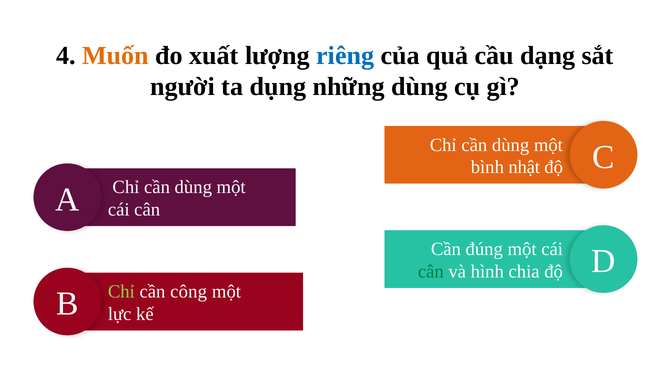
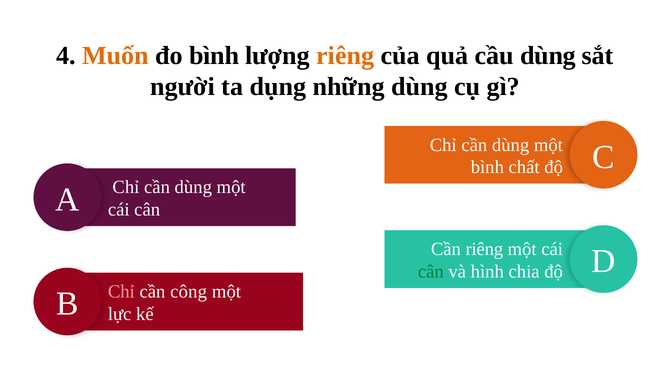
đo xuất: xuất -> bình (214, 56)
riêng colour: blue -> orange (345, 56)
cầu dạng: dạng -> dùng (548, 56)
nhật: nhật -> chất (524, 167)
Cần đúng: đúng -> riêng (484, 249)
Chỉ colour: light green -> pink (121, 292)
